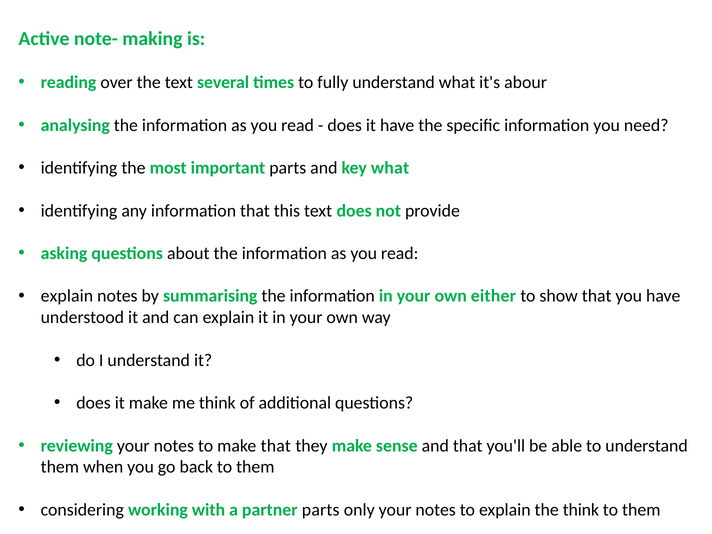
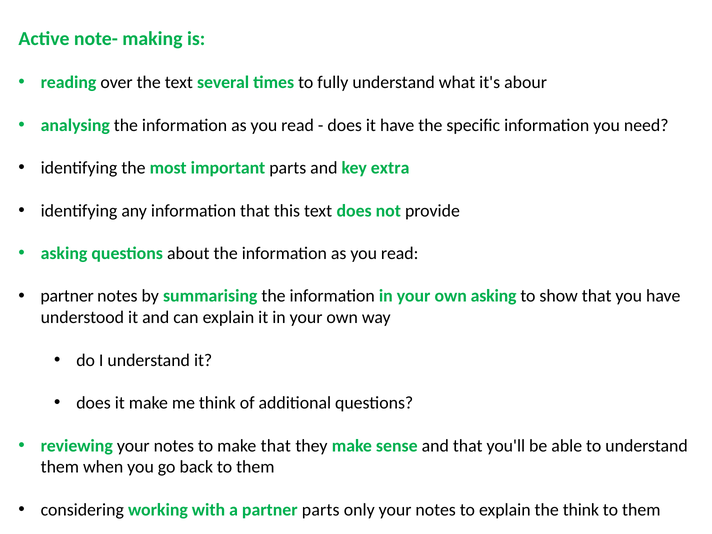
key what: what -> extra (390, 168)
explain: explain -> partner (67, 296)
own either: either -> asking (494, 296)
